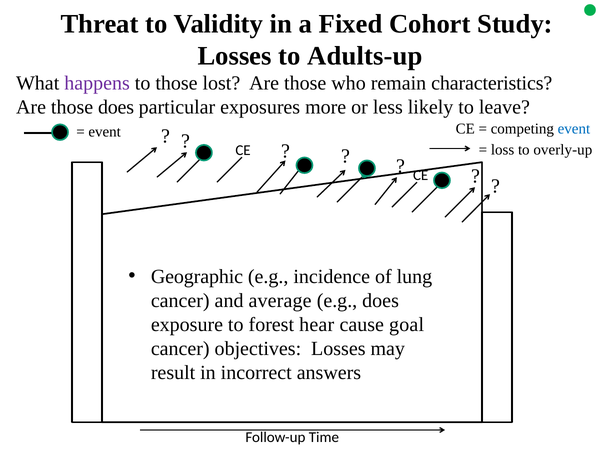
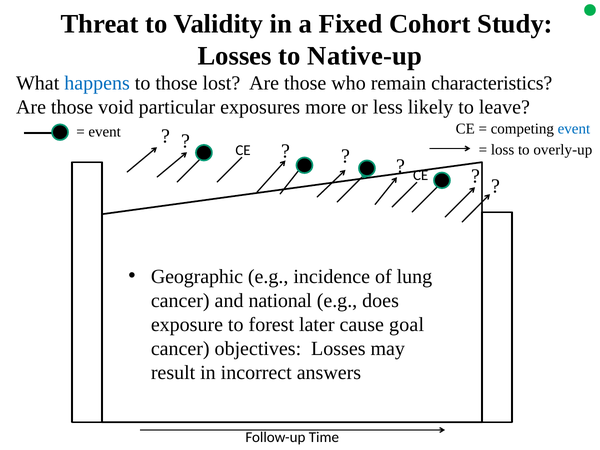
Adults-up: Adults-up -> Native-up (365, 56)
happens colour: purple -> blue (97, 83)
those does: does -> void (116, 107)
average: average -> national (280, 300)
hear: hear -> later (317, 324)
